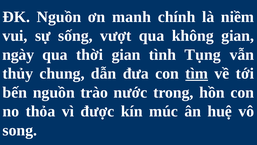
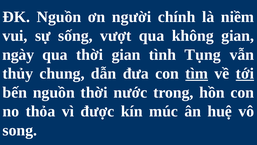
manh: manh -> người (132, 17)
tới underline: none -> present (245, 73)
nguồn trào: trào -> thời (94, 92)
